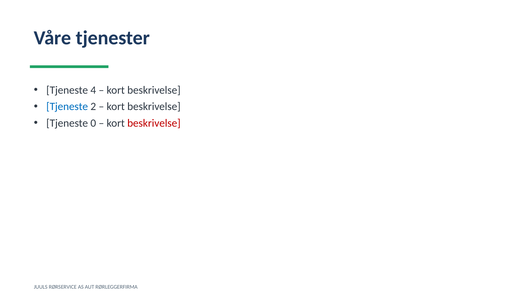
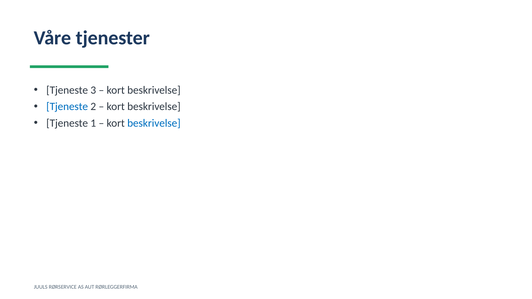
4: 4 -> 3 (93, 90)
0: 0 -> 1 (93, 123)
beskrivelse colour: red -> blue (154, 123)
